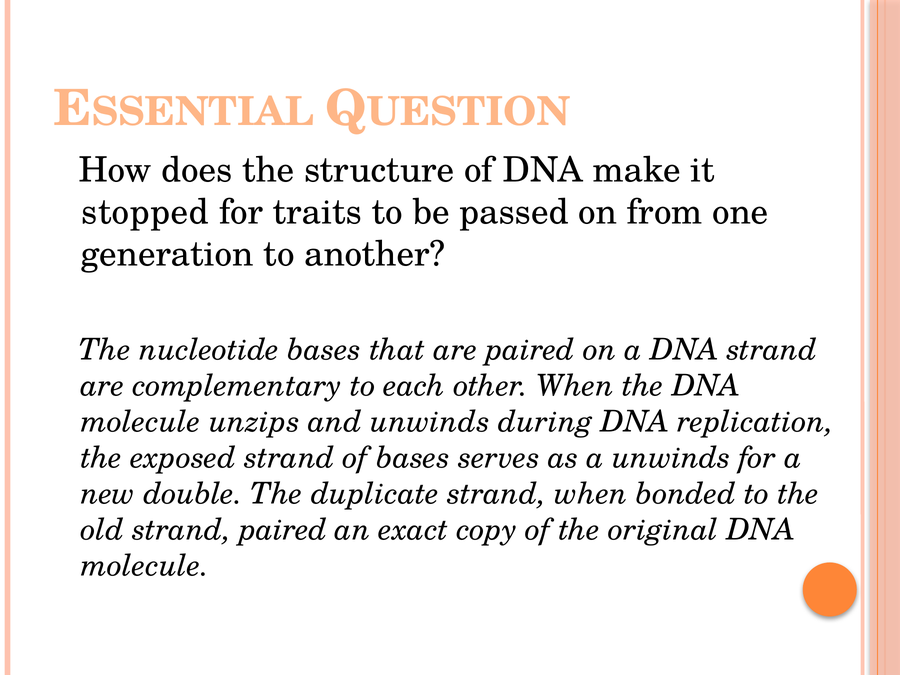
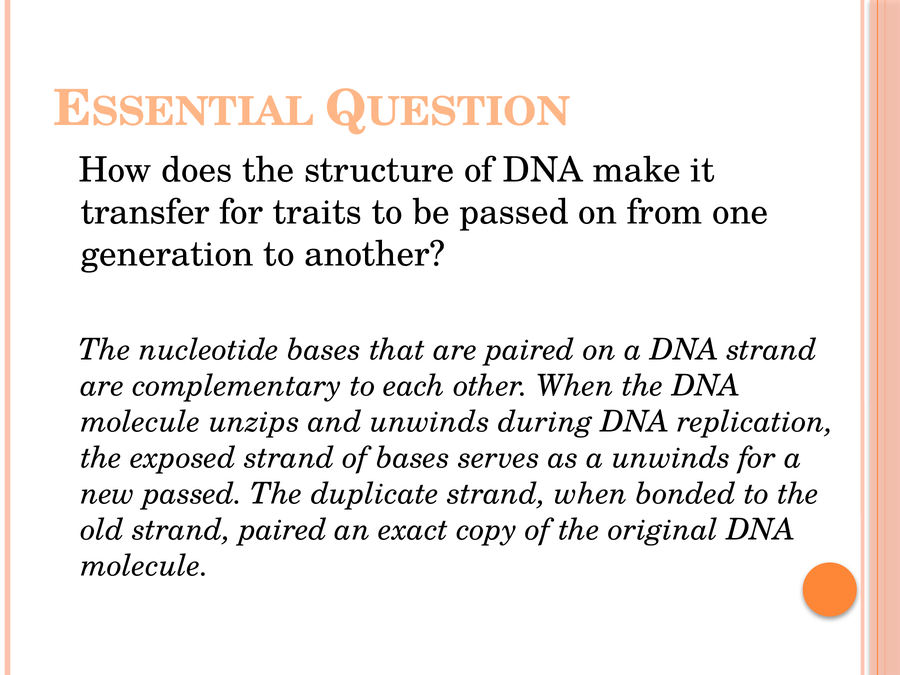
stopped: stopped -> transfer (145, 212)
new double: double -> passed (193, 494)
